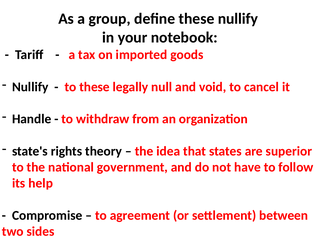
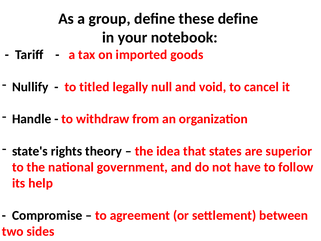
these nullify: nullify -> define (238, 19)
to these: these -> titled (94, 87)
